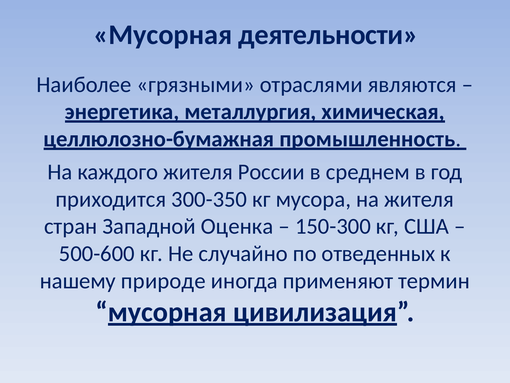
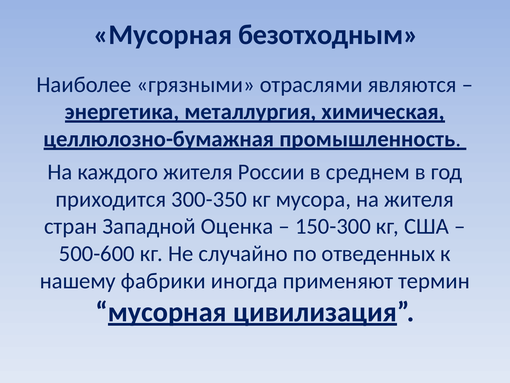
деятельности: деятельности -> безотходным (328, 35)
природе: природе -> фабрики (163, 281)
